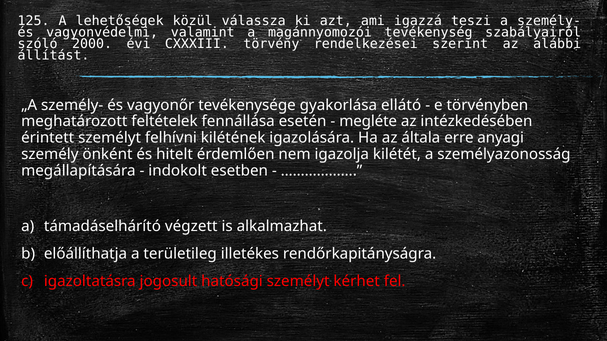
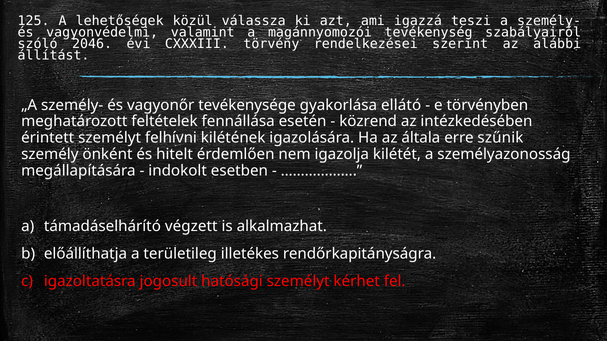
2000: 2000 -> 2046 (92, 44)
megléte: megléte -> közrend (368, 122)
anyagi: anyagi -> szűnik (500, 138)
